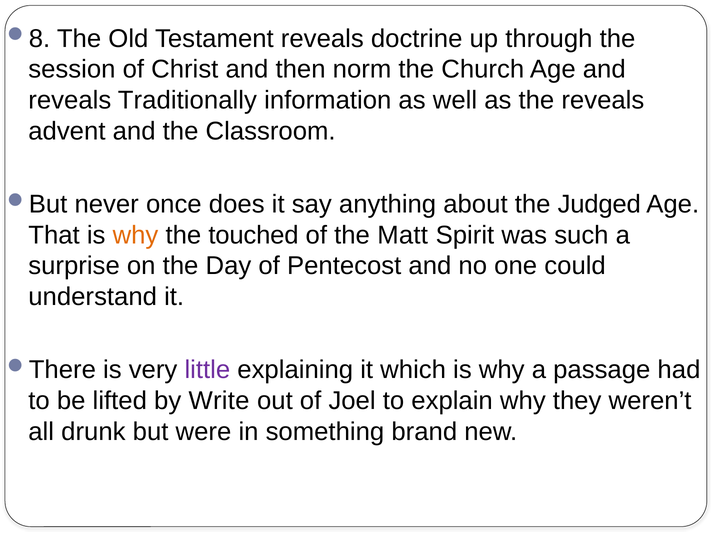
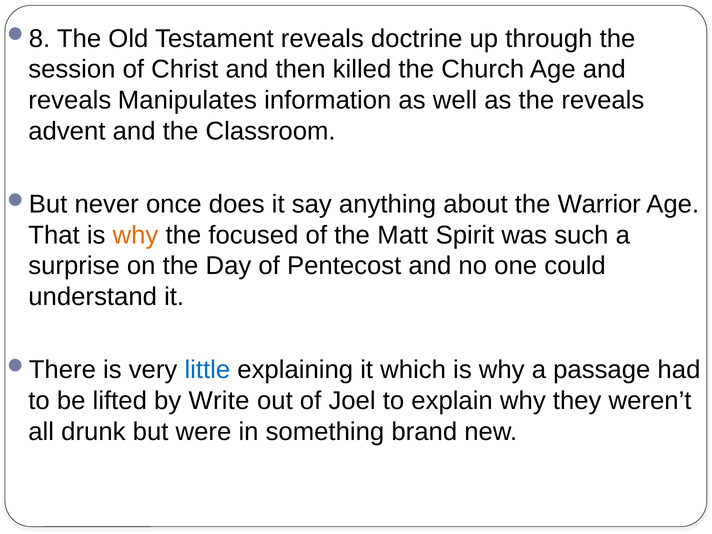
norm: norm -> killed (362, 69)
Traditionally: Traditionally -> Manipulates (187, 100)
Judged: Judged -> Warrior (599, 204)
touched: touched -> focused (253, 235)
little colour: purple -> blue (207, 370)
